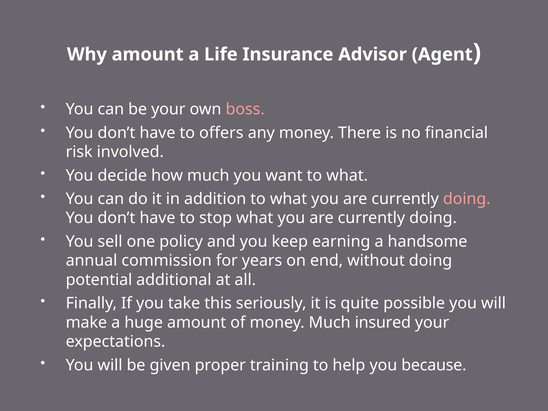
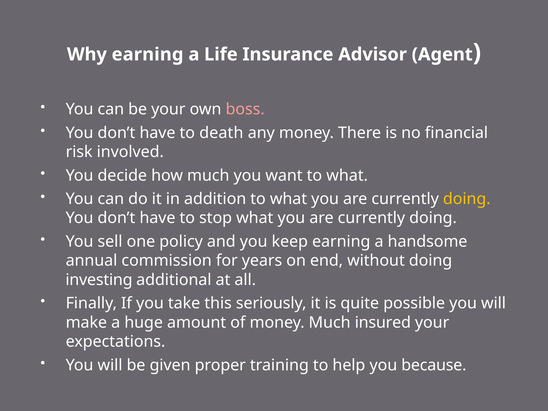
Why amount: amount -> earning (148, 54)
offers: offers -> death (221, 133)
doing colour: pink -> yellow (467, 199)
potential: potential -> investing (99, 280)
